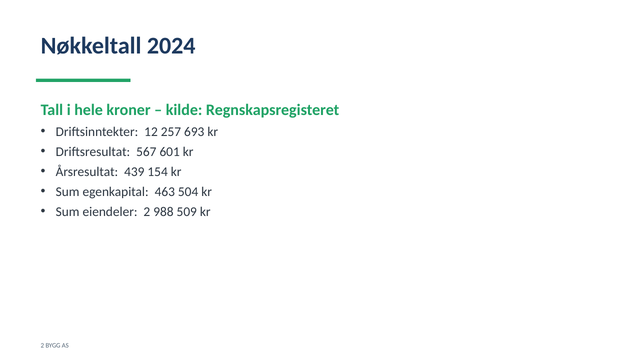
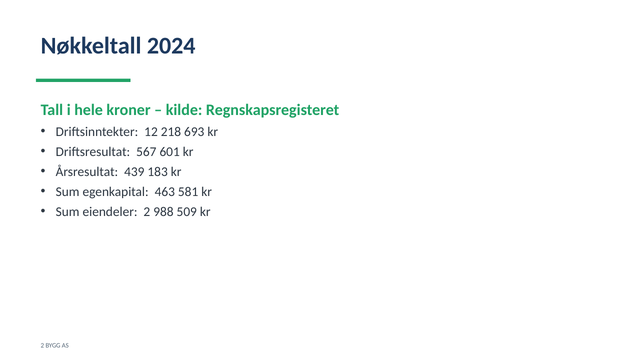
257: 257 -> 218 (171, 132)
154: 154 -> 183 (158, 172)
504: 504 -> 581 (188, 192)
